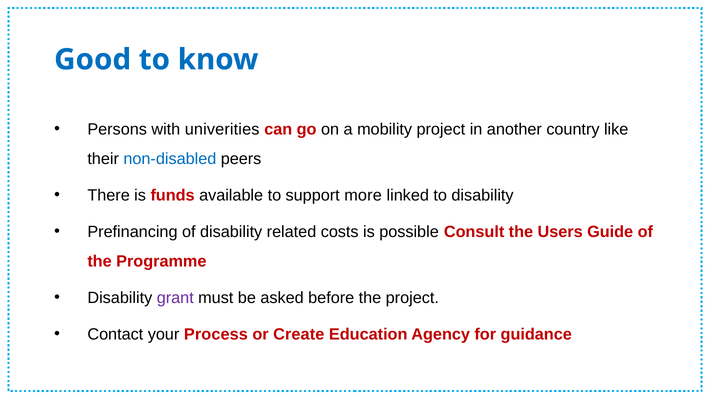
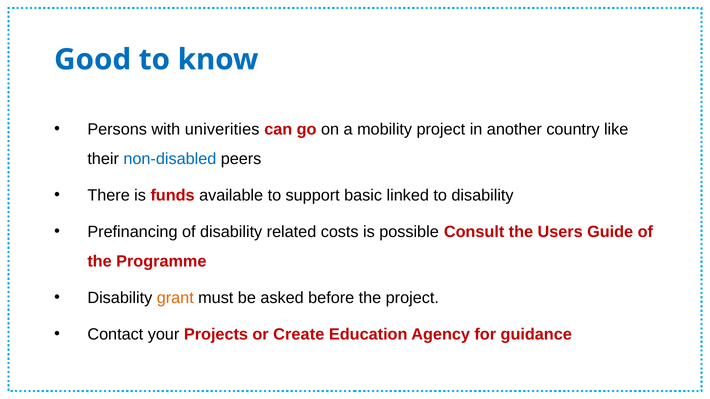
more: more -> basic (363, 196)
grant colour: purple -> orange (175, 298)
Process: Process -> Projects (216, 335)
